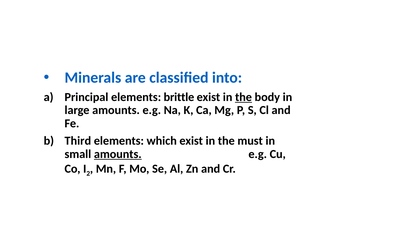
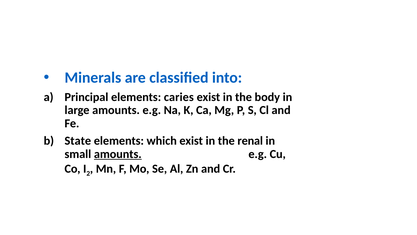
brittle: brittle -> caries (179, 97)
the underline: present -> none (244, 97)
Third: Third -> State (78, 141)
must: must -> renal (250, 141)
